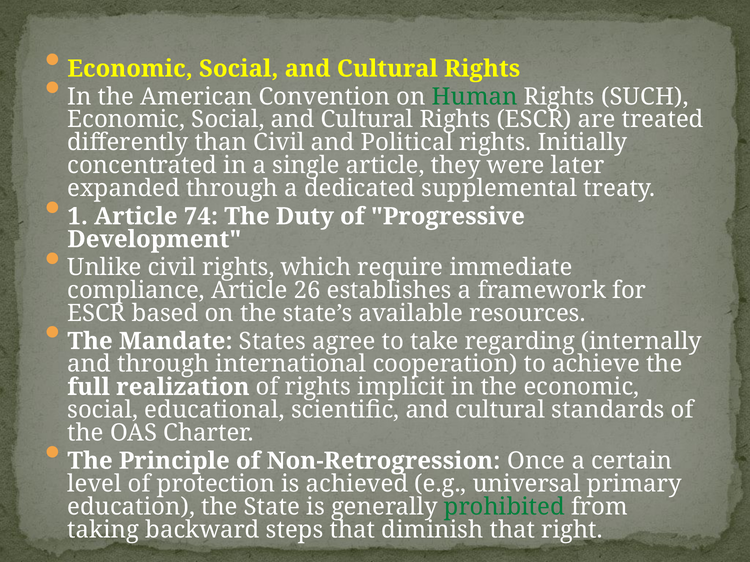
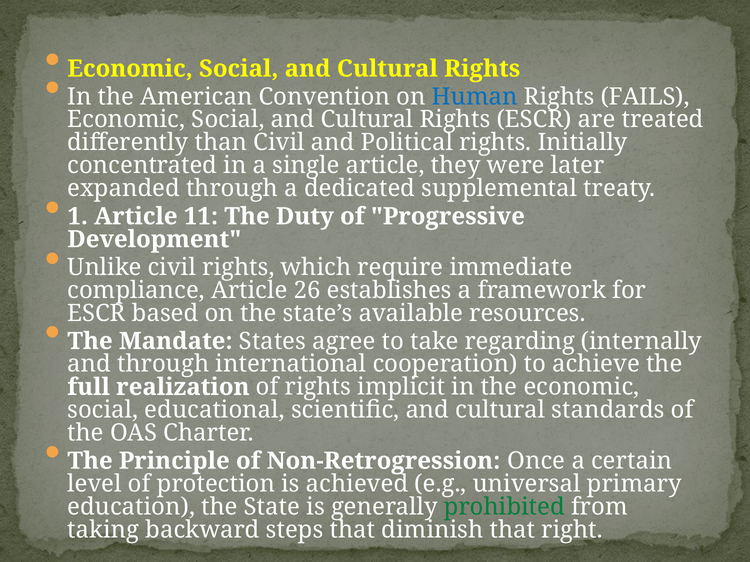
Human colour: green -> blue (475, 97)
SUCH: SUCH -> FAILS (645, 97)
74: 74 -> 11 (201, 217)
